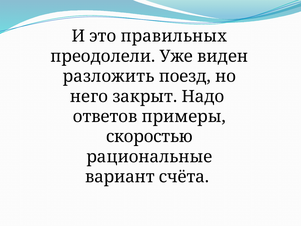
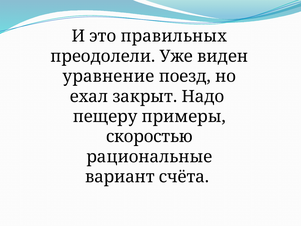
разложить: разложить -> уравнение (108, 76)
него: него -> ехал (89, 96)
ответов: ответов -> пещеру (105, 116)
